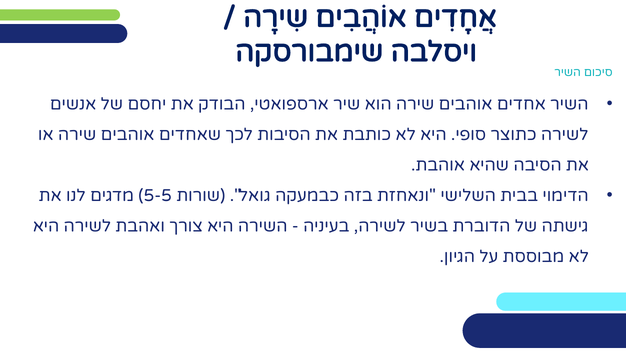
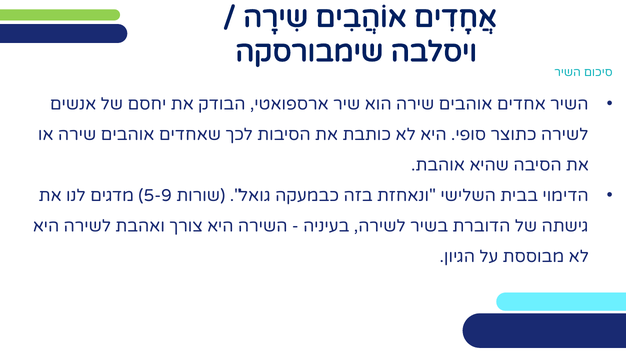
5-5: 5-5 -> 5-9 (158, 196)
